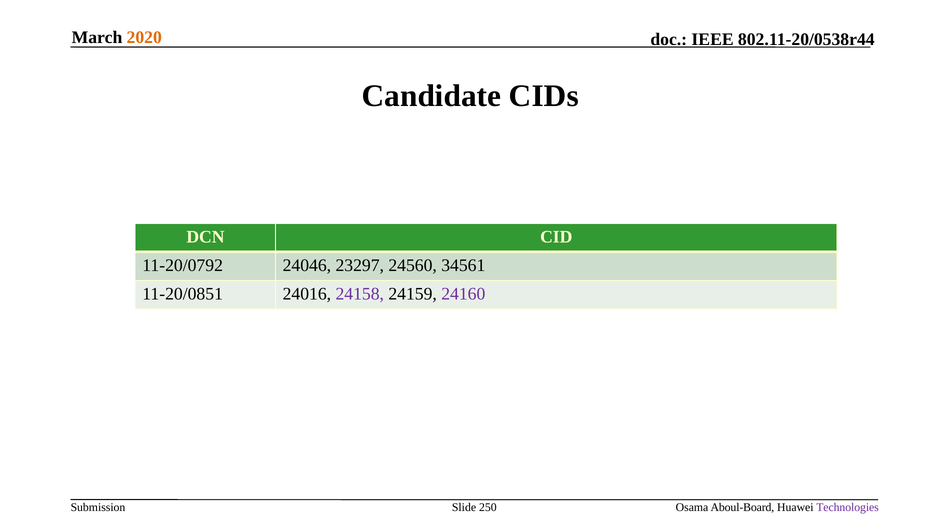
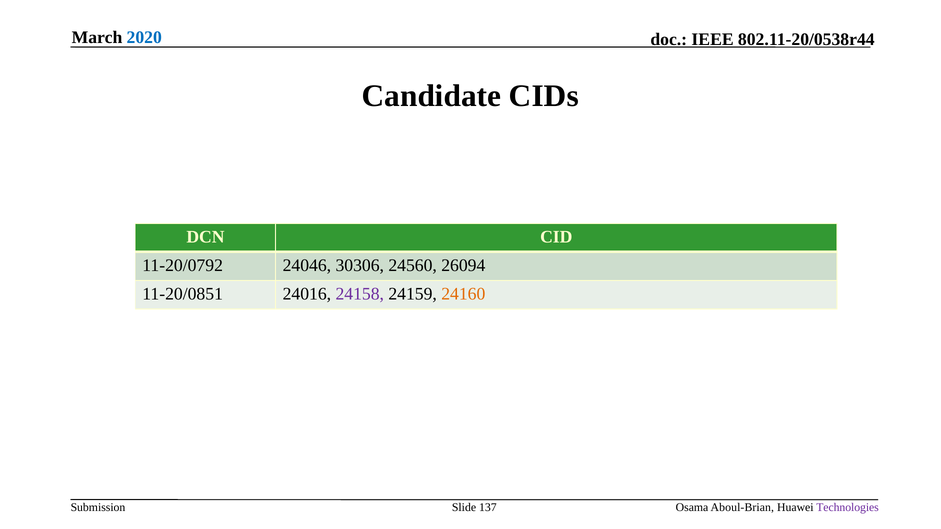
2020 colour: orange -> blue (144, 37)
23297: 23297 -> 30306 (360, 266)
34561: 34561 -> 26094 (463, 266)
24160 colour: purple -> orange (463, 294)
250: 250 -> 137 (488, 508)
Aboul-Board: Aboul-Board -> Aboul-Brian (742, 508)
